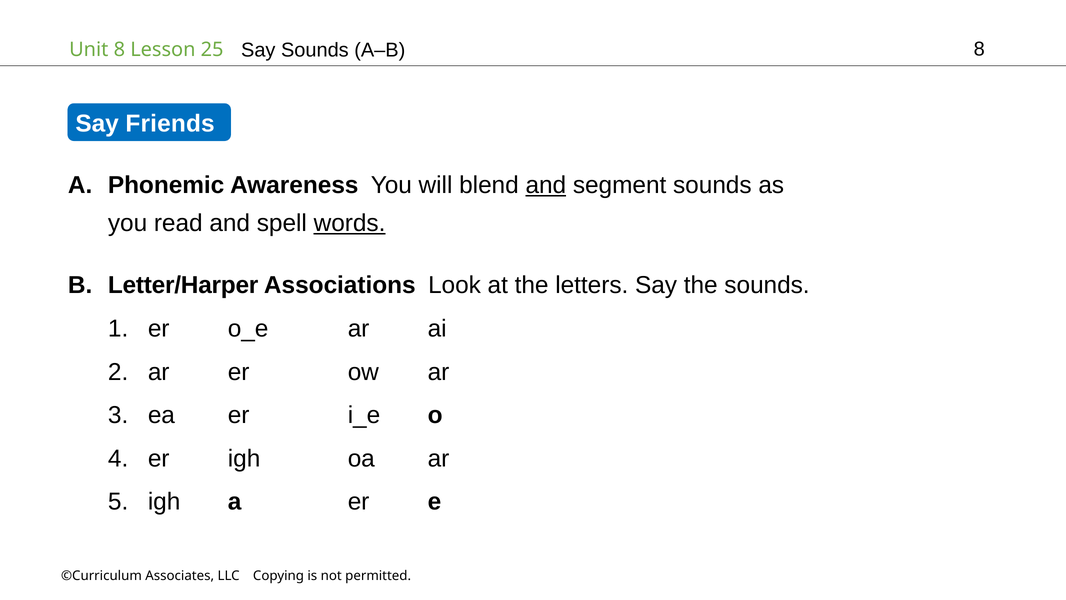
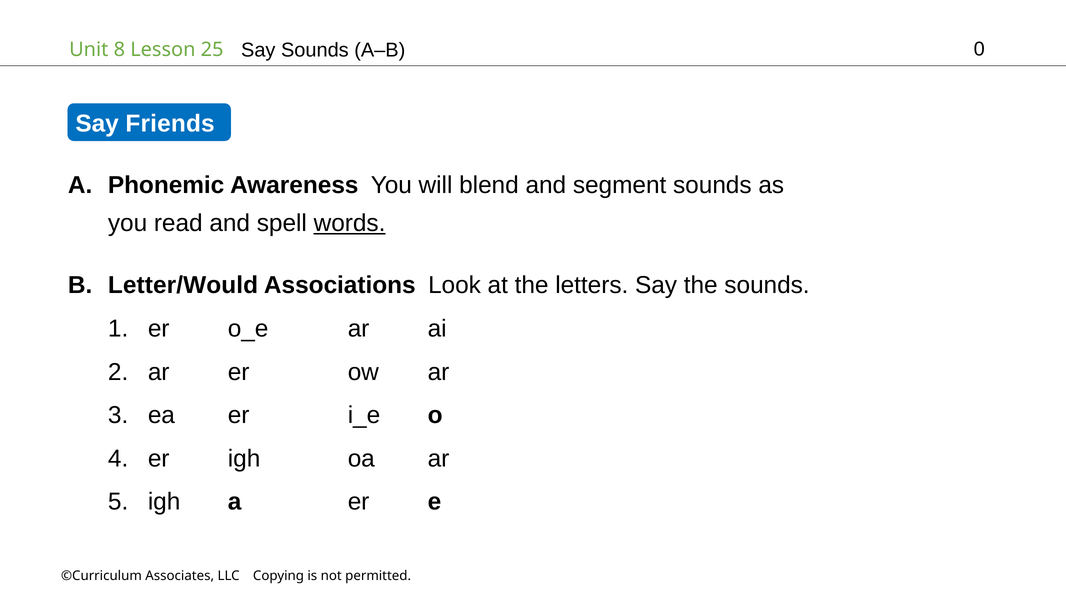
8: 8 -> 0 (979, 49)
and underline: present -> none (546, 185)
Letter/Harper: Letter/Harper -> Letter/Would (183, 285)
